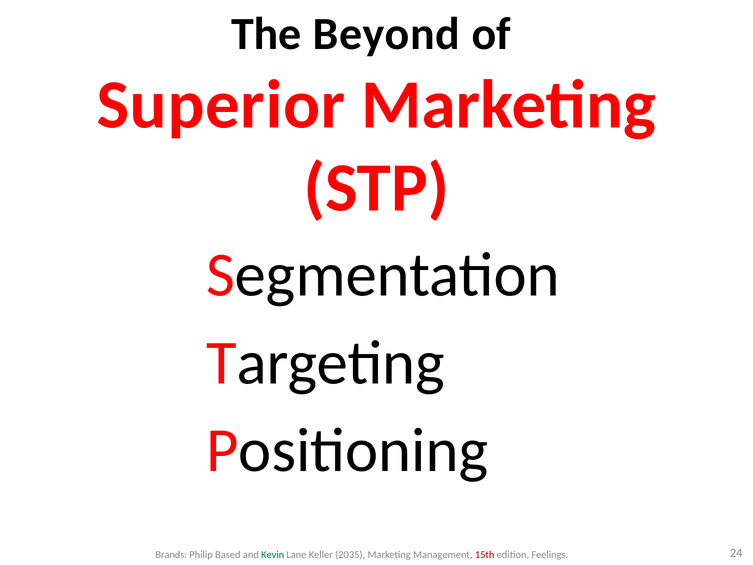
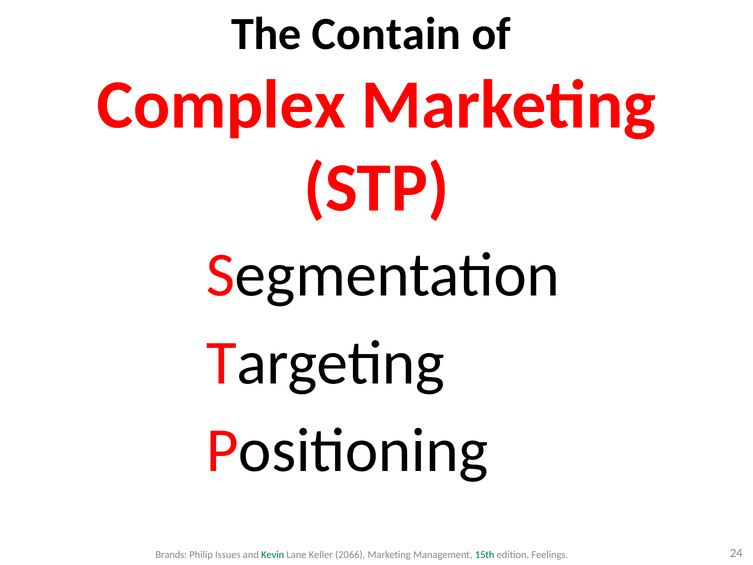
Beyond: Beyond -> Contain (387, 34)
Superior: Superior -> Complex (221, 105)
Based: Based -> Issues (228, 555)
2035: 2035 -> 2066 (350, 555)
15th colour: red -> green (485, 555)
